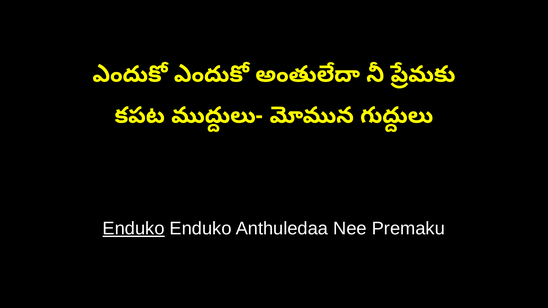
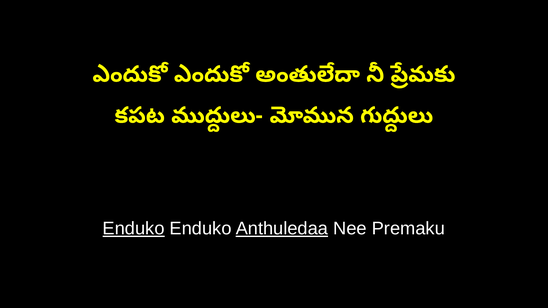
Anthuledaa underline: none -> present (282, 229)
